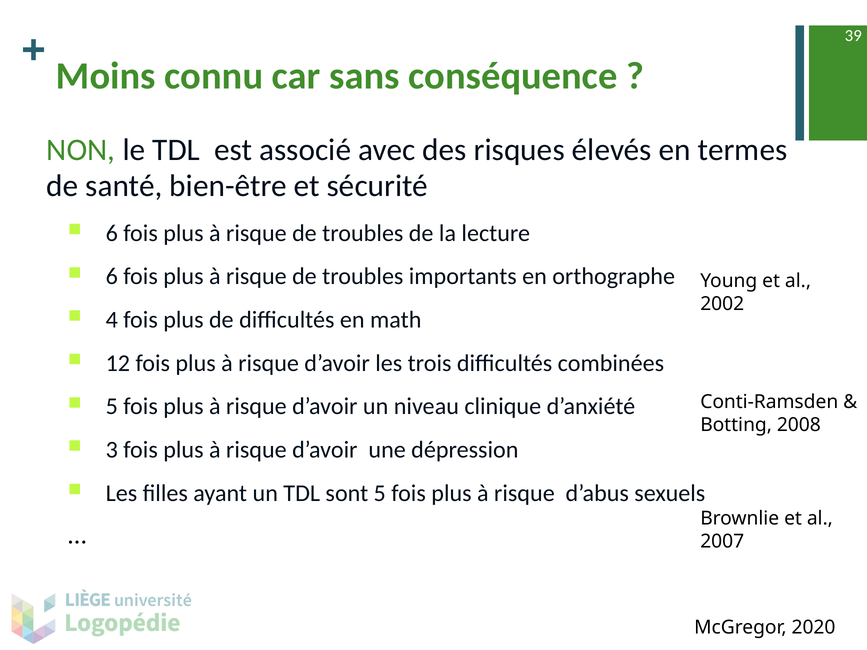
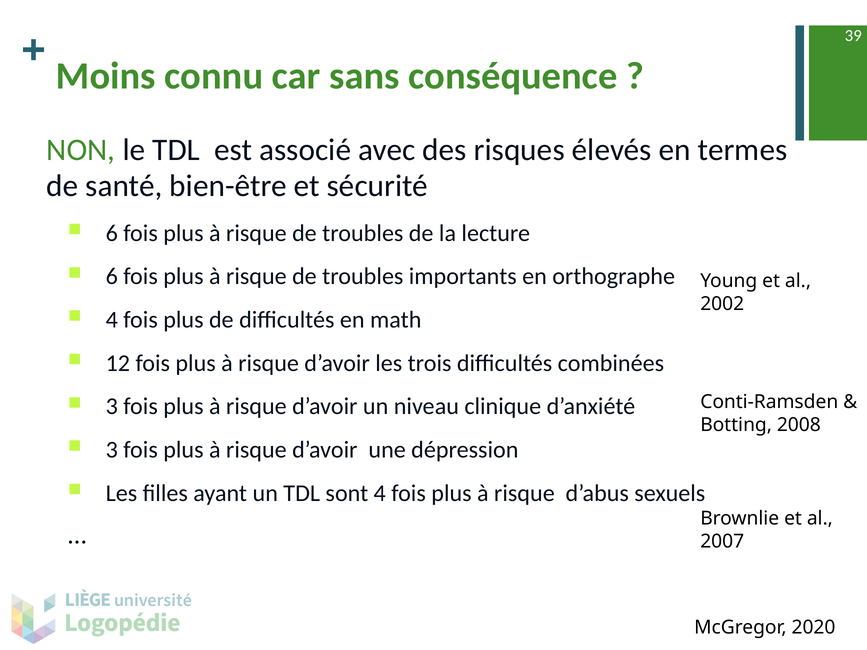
5: 5 -> 3 (112, 407)
sont 5: 5 -> 4 (380, 493)
